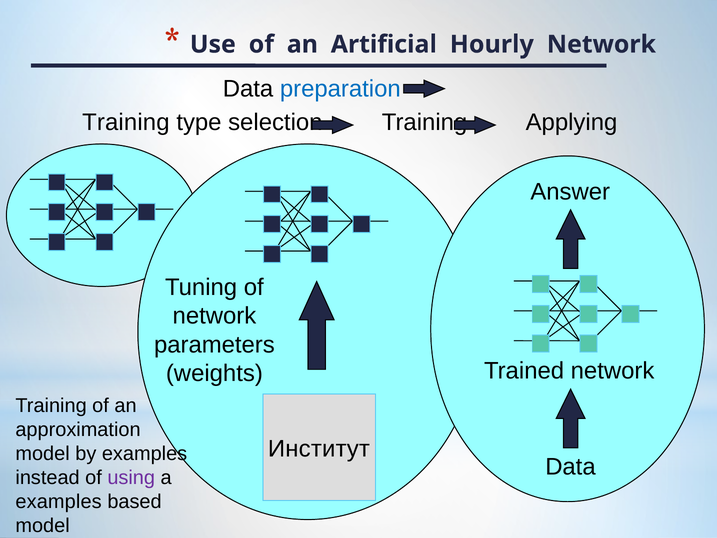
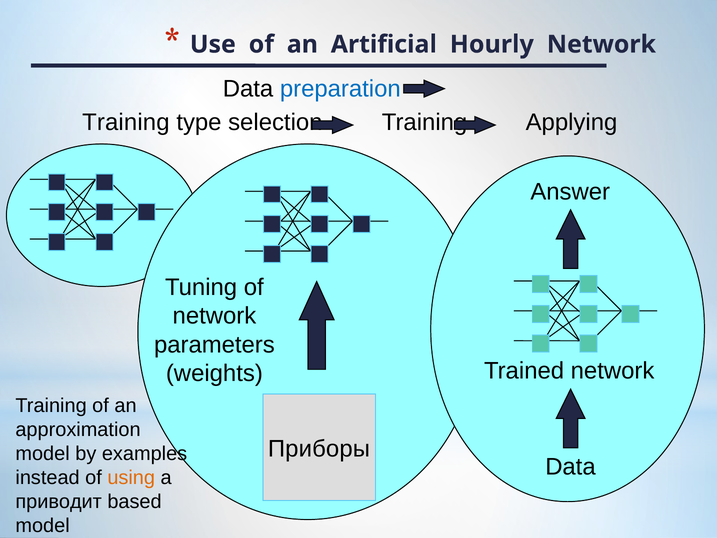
Институт: Институт -> Приборы (319, 449)
using colour: purple -> orange (131, 477)
examples: examples -> приводит (59, 501)
